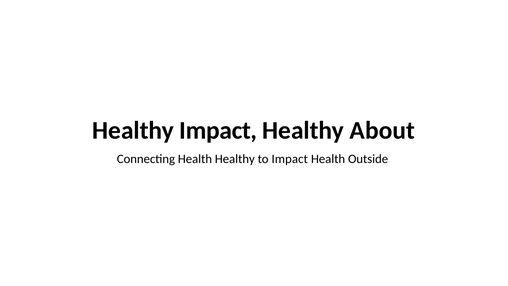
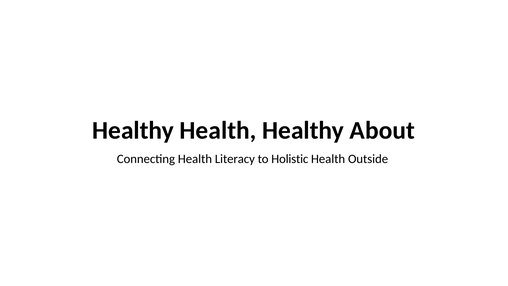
Healthy Impact: Impact -> Health (218, 130)
Health Healthy: Healthy -> Literacy (235, 159)
to Impact: Impact -> Holistic (290, 159)
